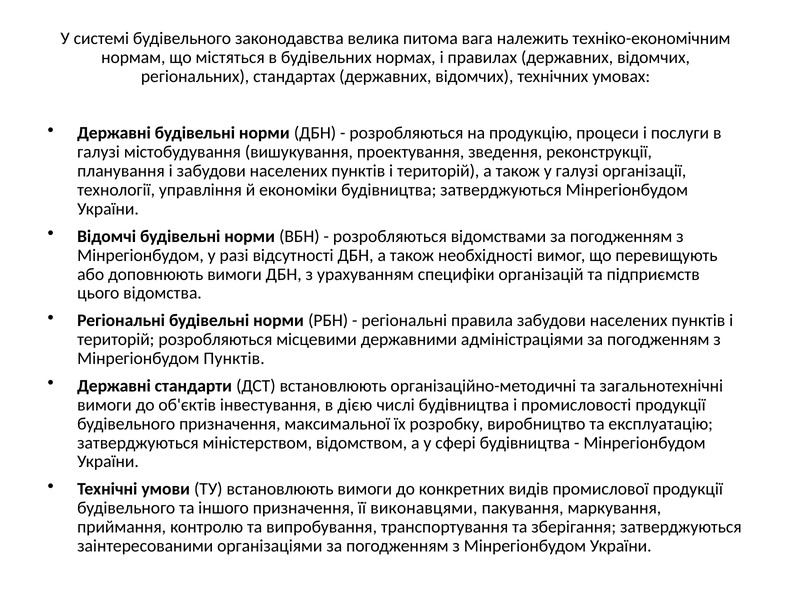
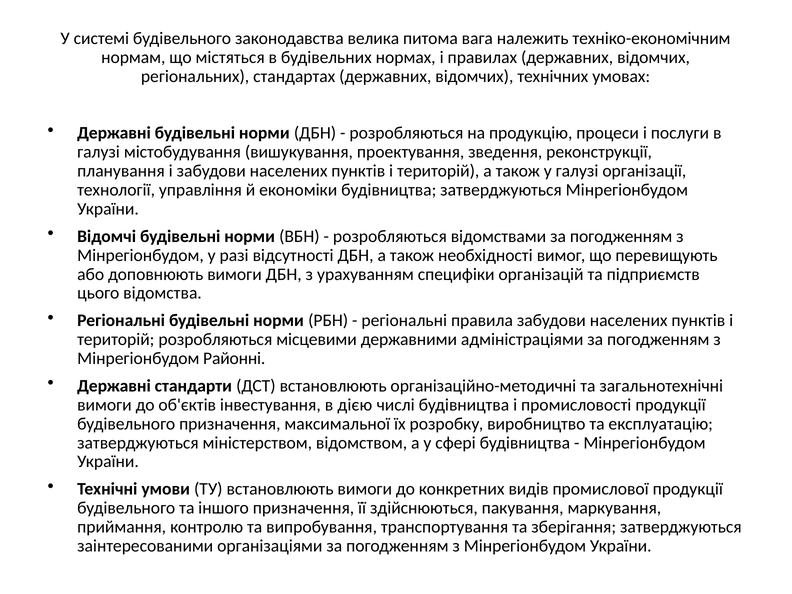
Мінрегіонбудом Пунктів: Пунктів -> Районні (234, 358)
виконавцями: виконавцями -> здійснюються (424, 508)
